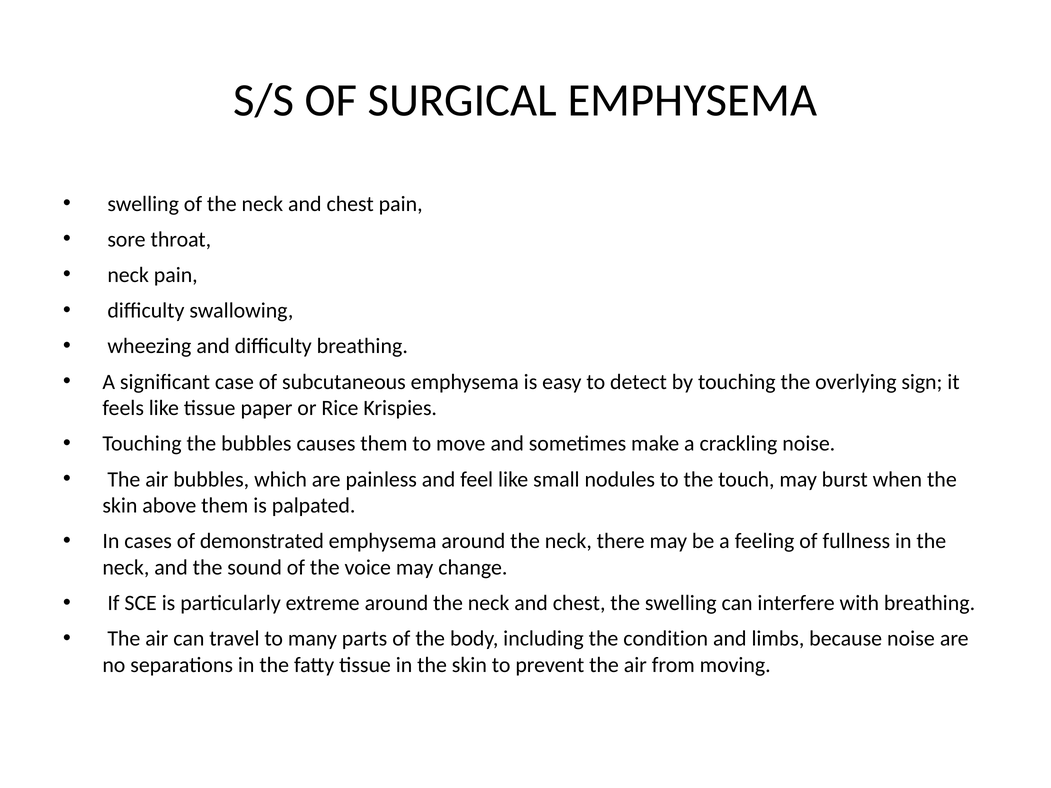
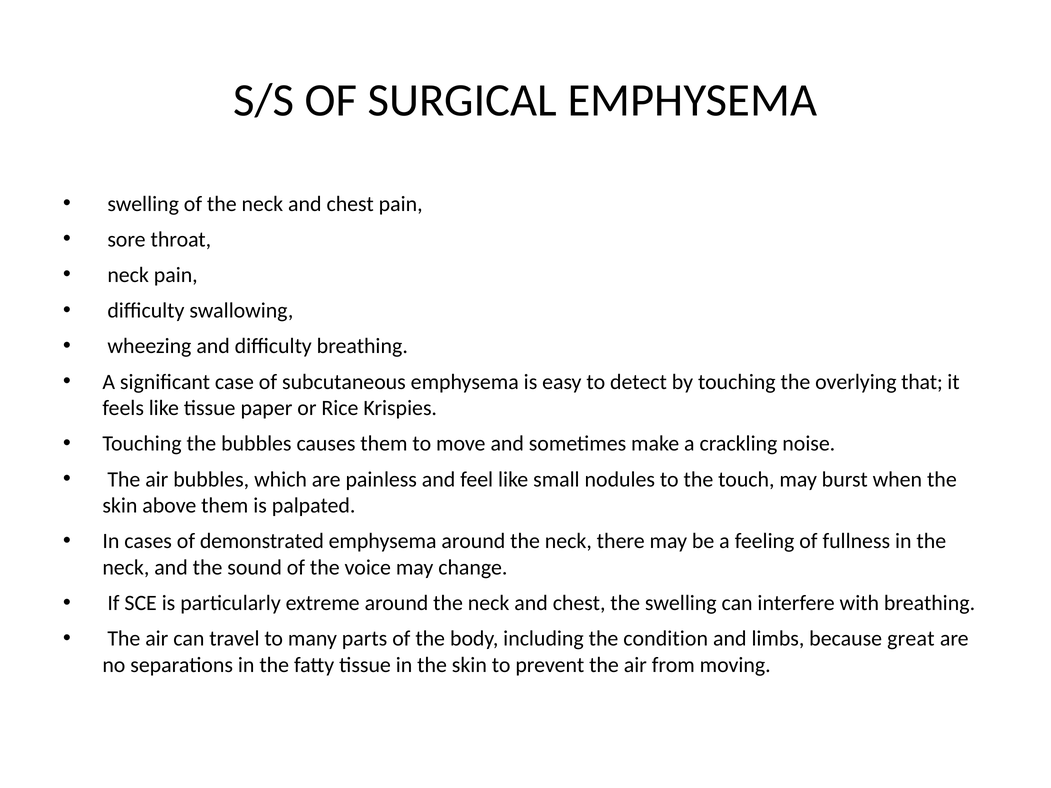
sign: sign -> that (922, 382)
because noise: noise -> great (911, 639)
